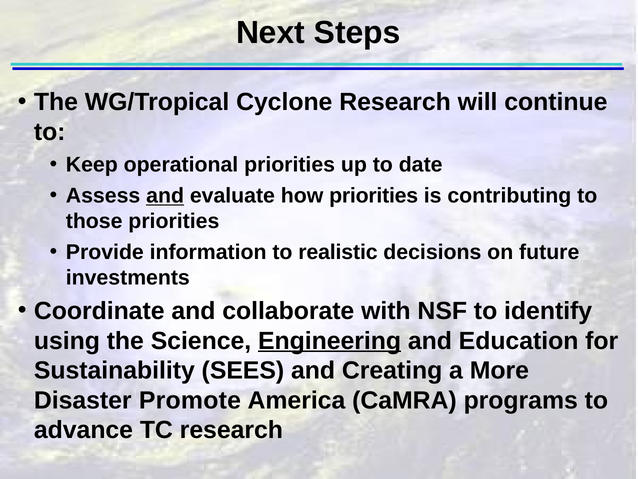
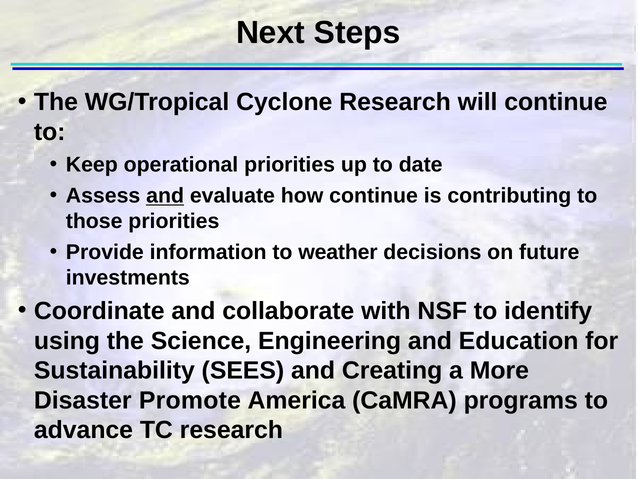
how priorities: priorities -> continue (374, 196)
realistic: realistic -> weather (338, 252)
Engineering underline: present -> none (330, 340)
